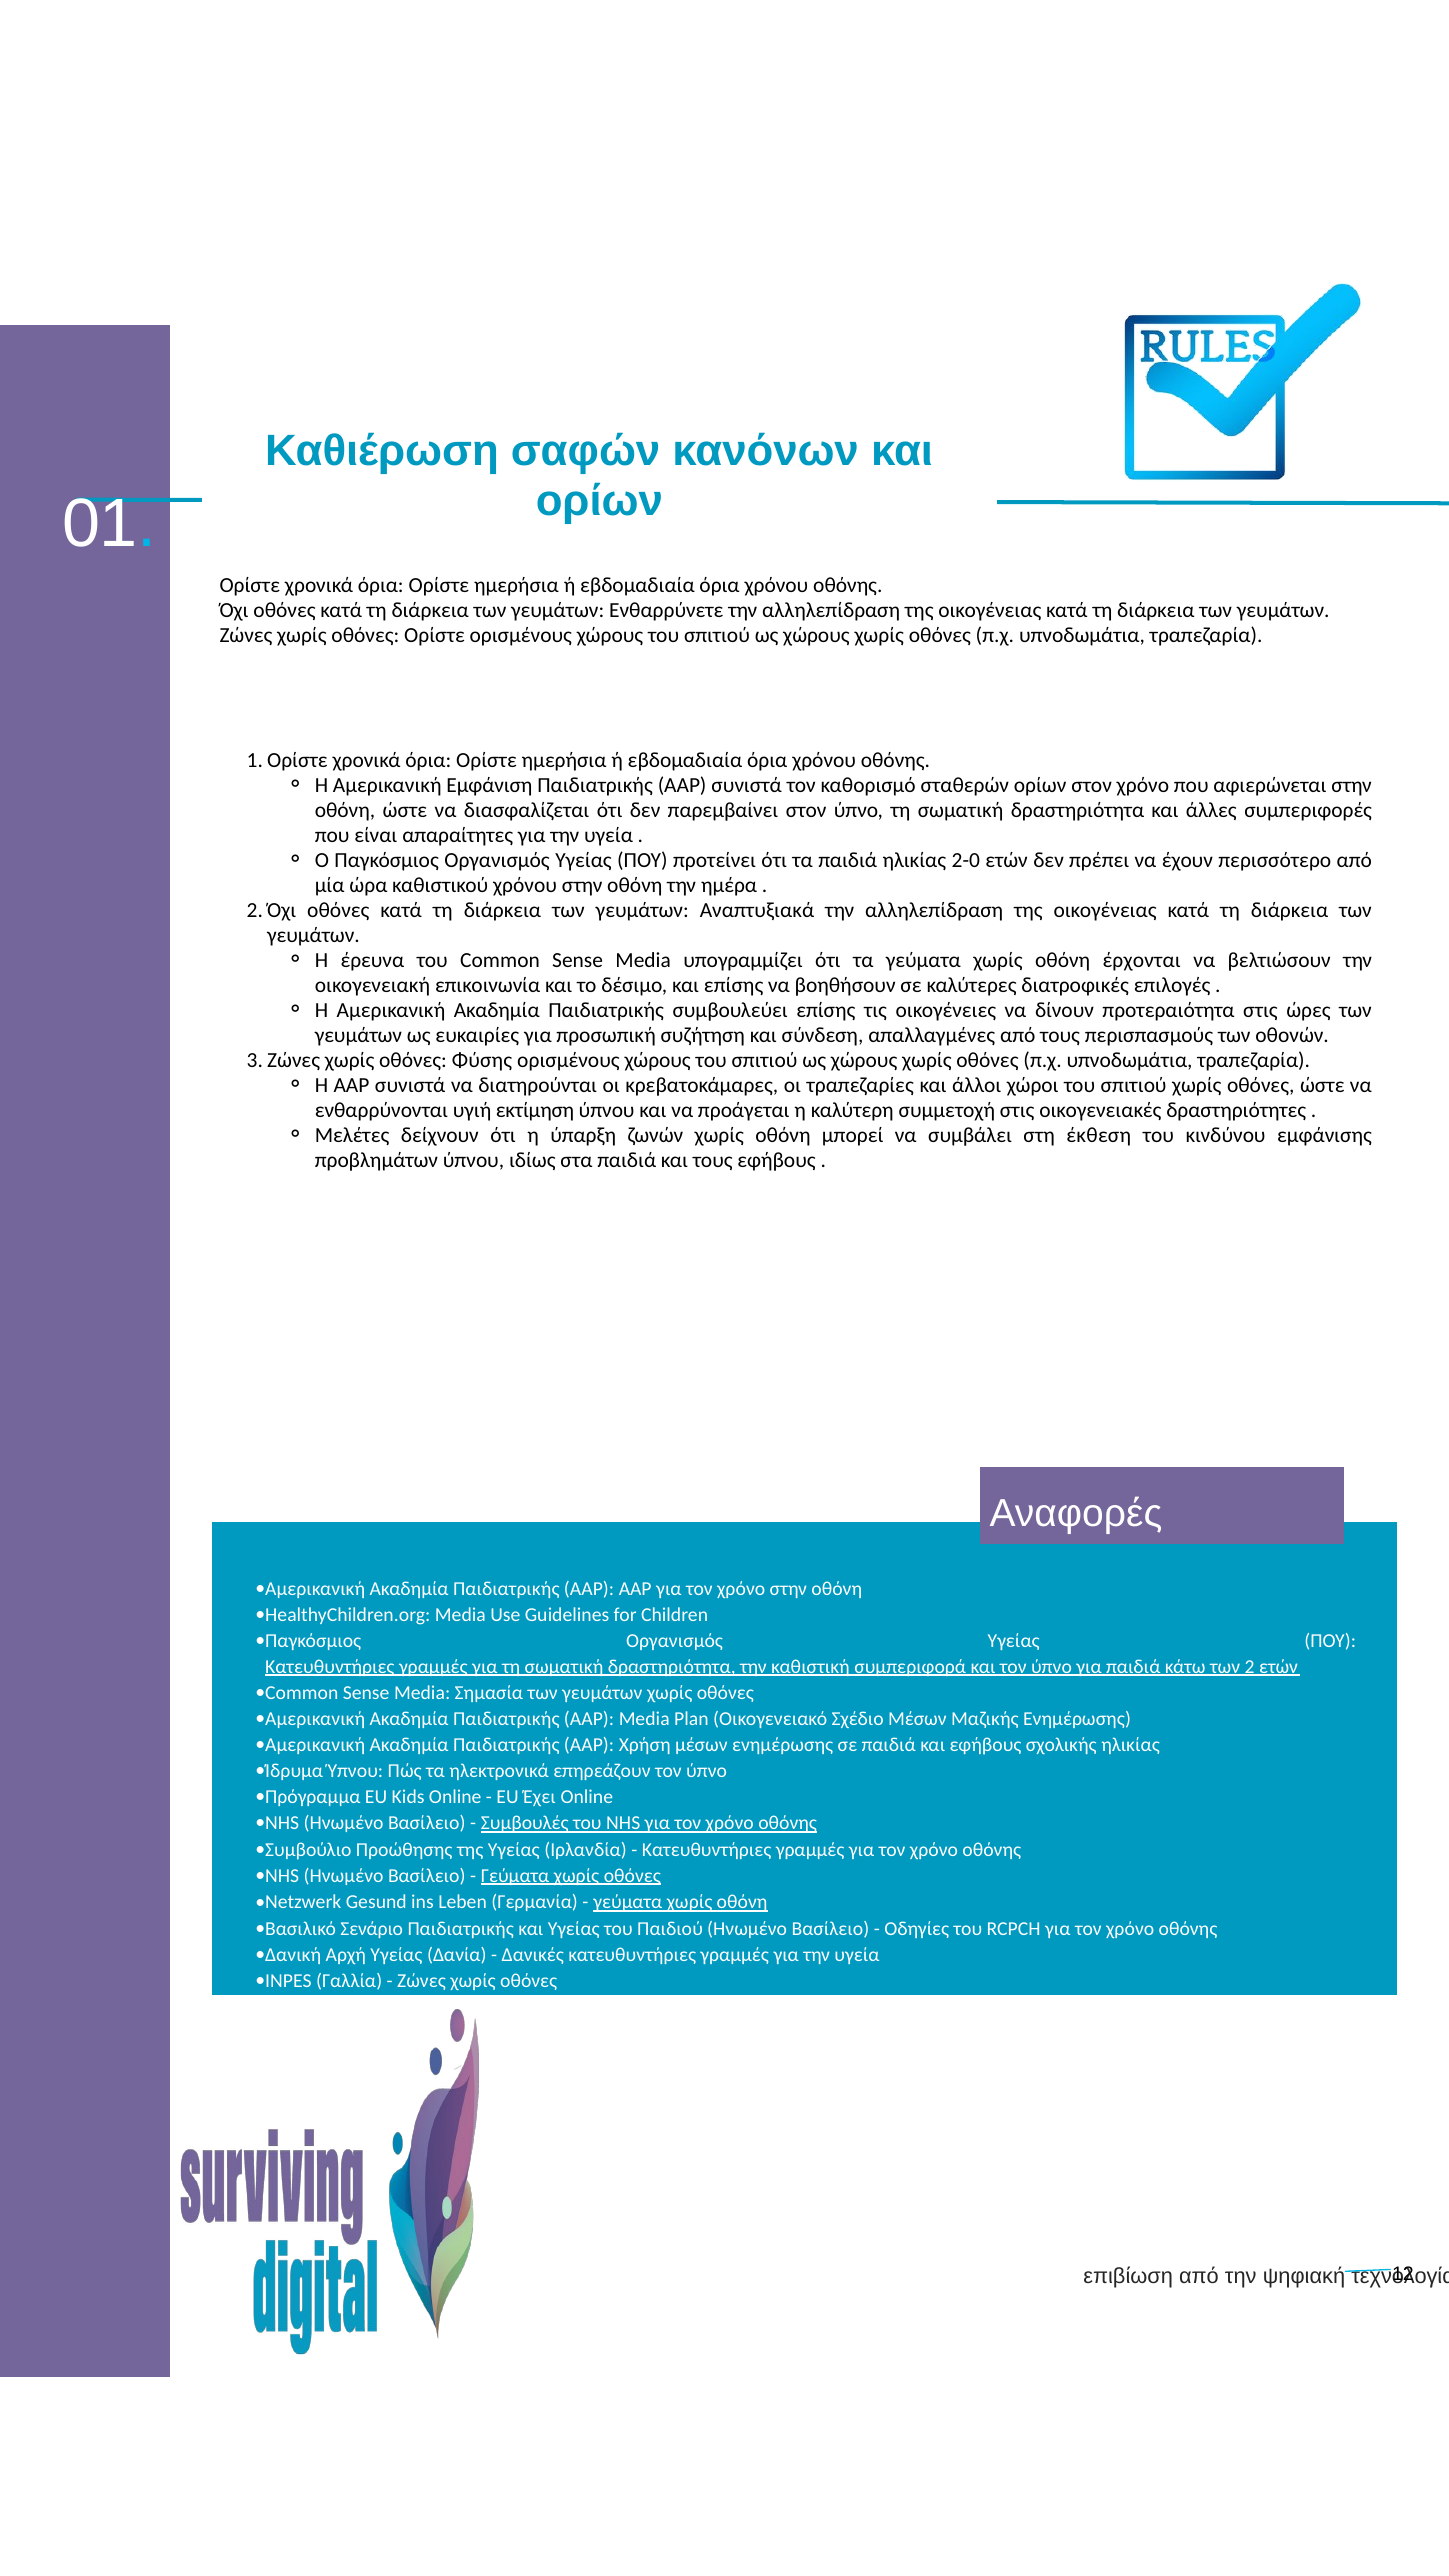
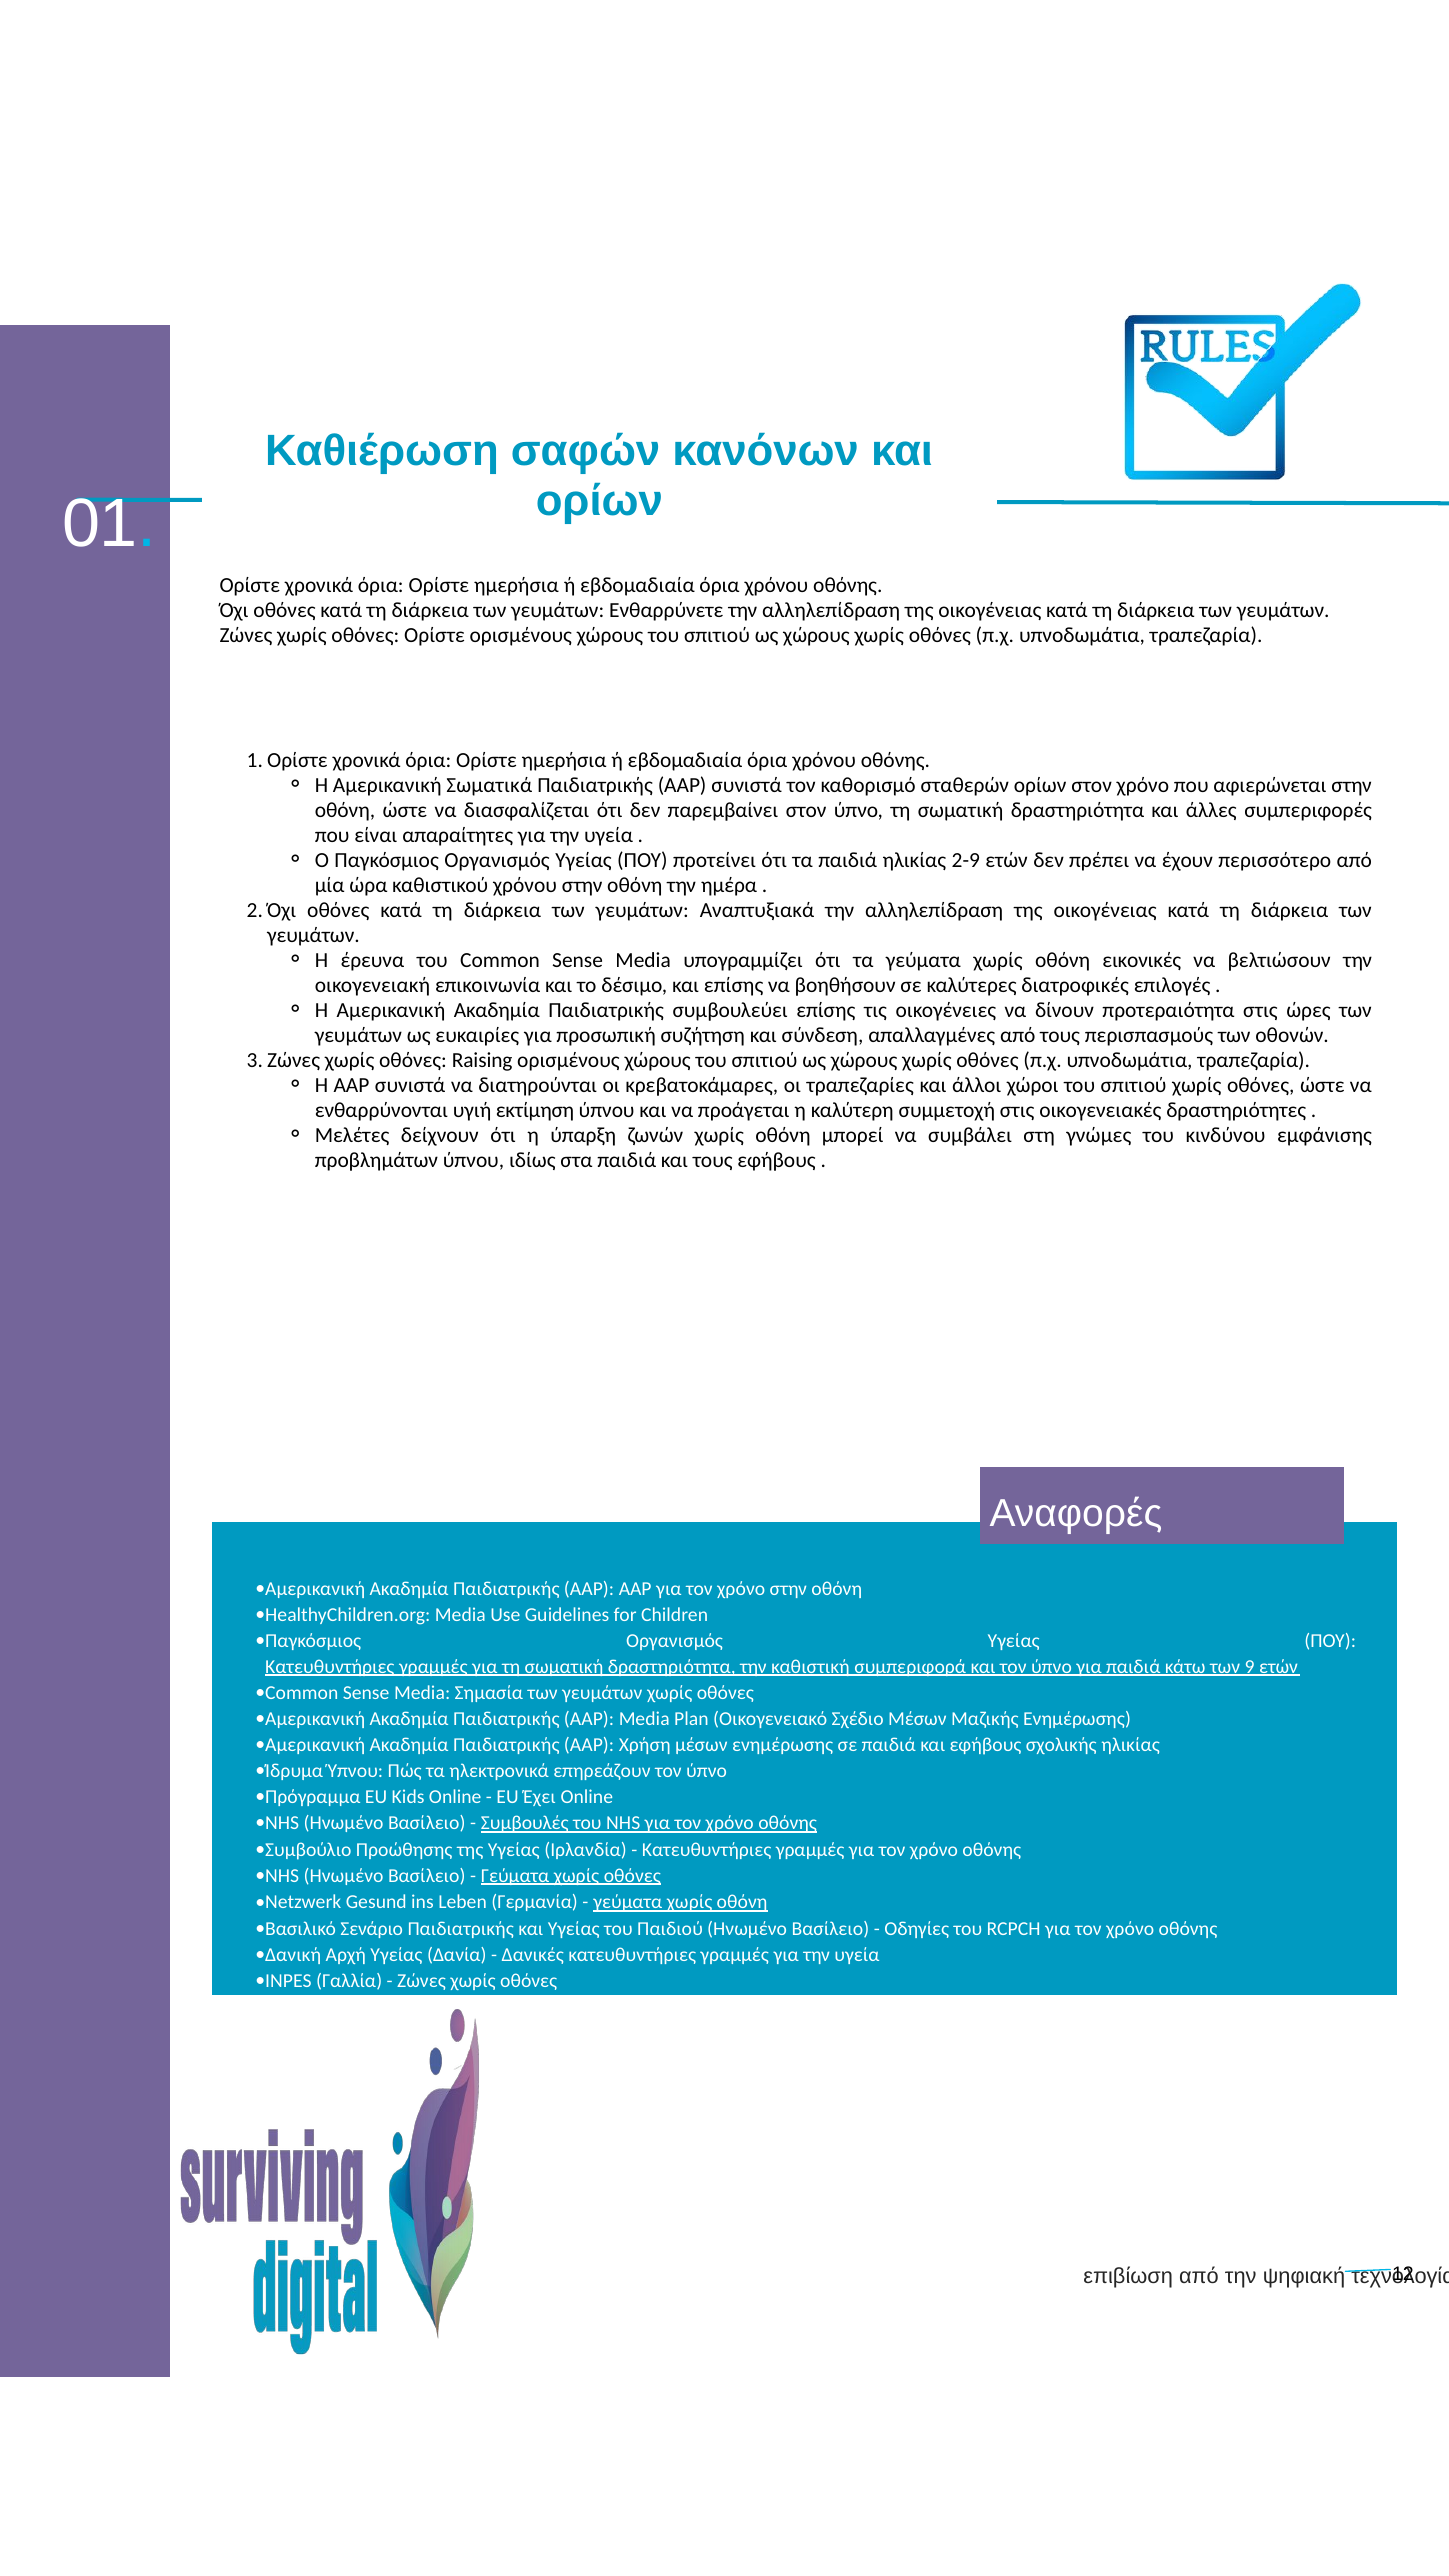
Εμφάνιση: Εμφάνιση -> Σωματικά (489, 785)
2-0: 2-0 -> 2-9 (966, 860)
έρχονται: έρχονται -> εικονικές (1142, 960)
Φύσης: Φύσης -> Raising (482, 1060)
έκθεση: έκθεση -> γνώμες (1099, 1135)
2: 2 -> 9 (1250, 1667)
